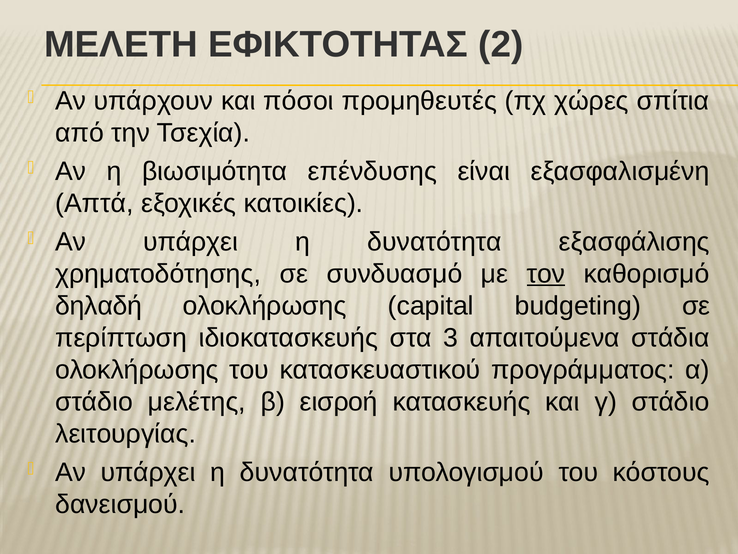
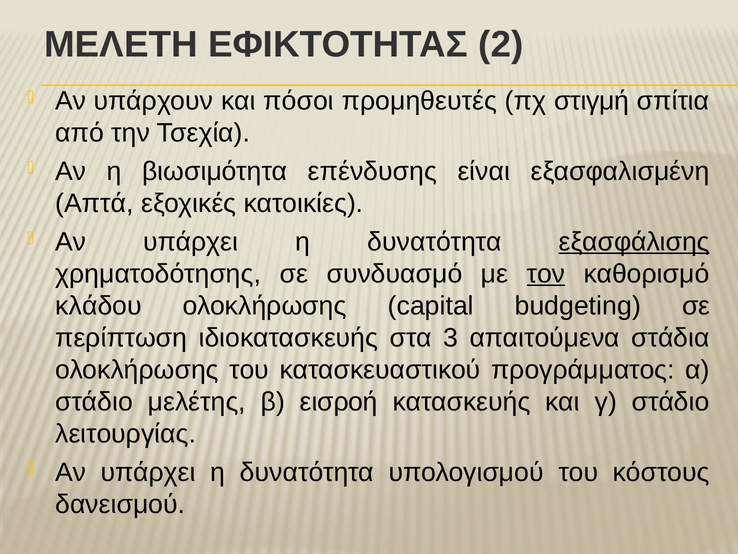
χώρες: χώρες -> στιγμή (592, 101)
εξασφάλισης underline: none -> present (634, 242)
δηλαδή: δηλαδή -> κλάδου (99, 306)
